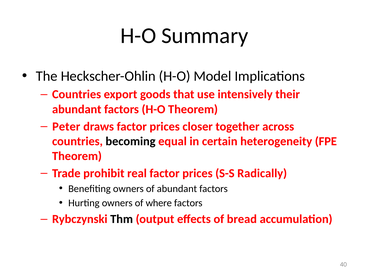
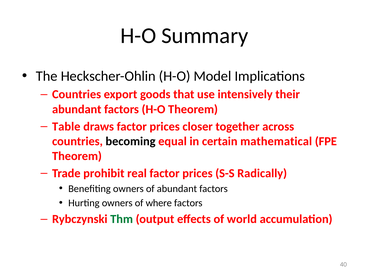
Peter: Peter -> Table (66, 126)
heterogeneity: heterogeneity -> mathematical (276, 141)
Thm colour: black -> green (122, 219)
bread: bread -> world (242, 219)
